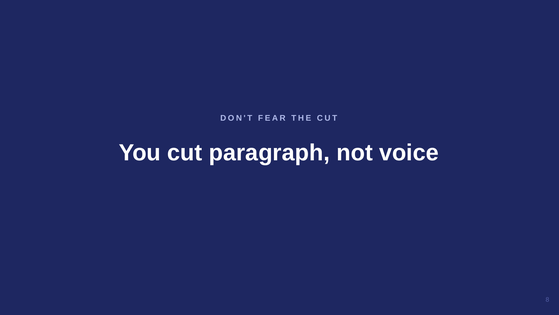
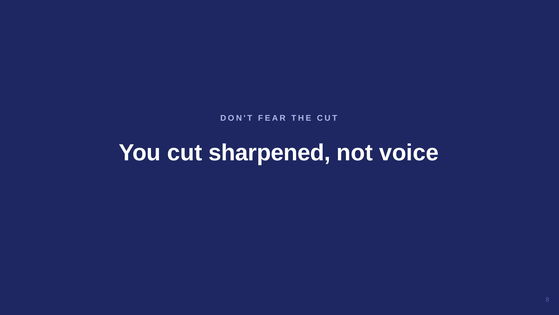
paragraph: paragraph -> sharpened (270, 153)
